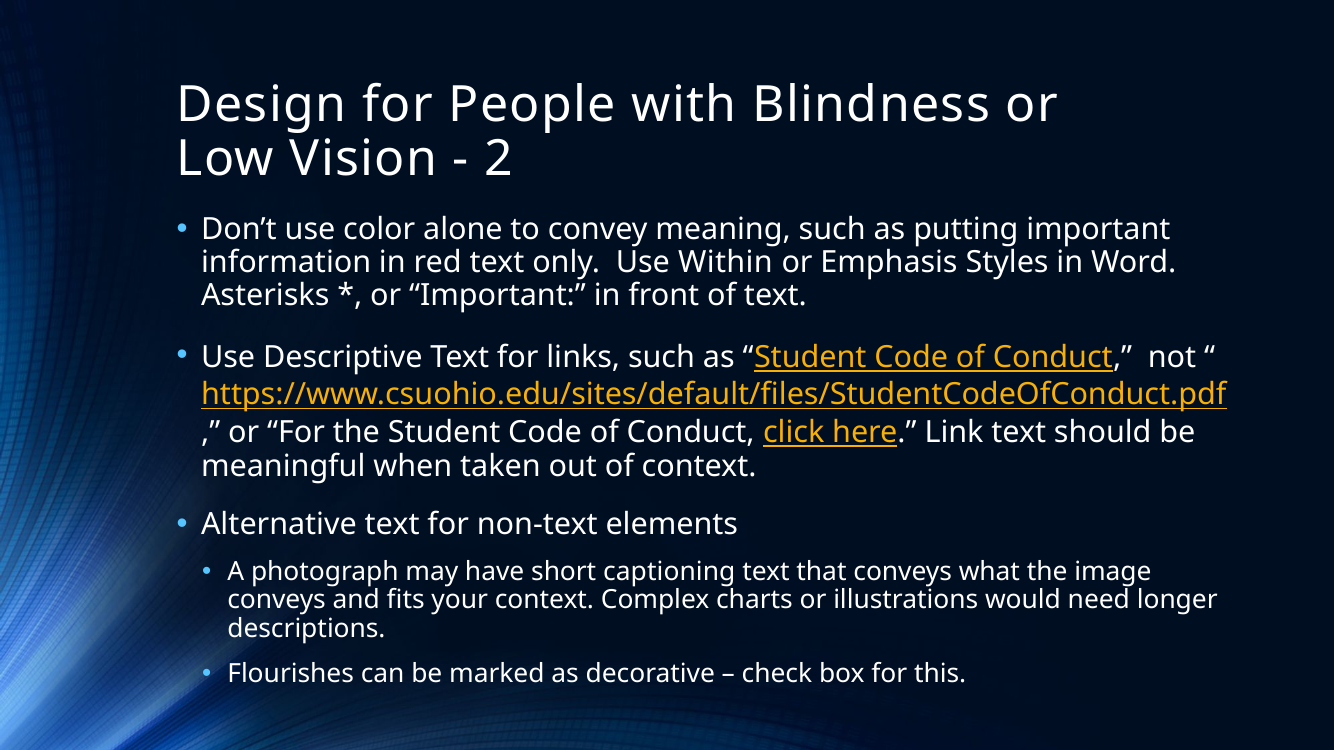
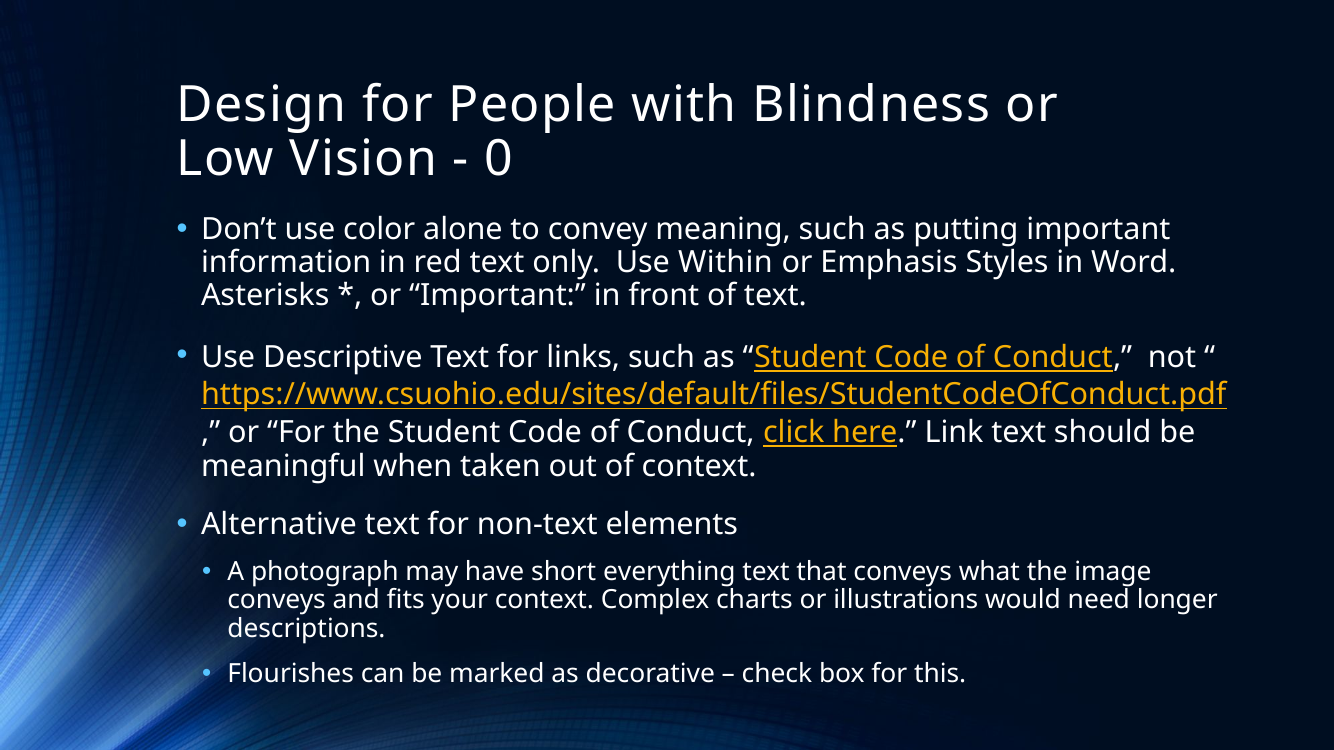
2: 2 -> 0 (499, 159)
captioning: captioning -> everything (669, 572)
